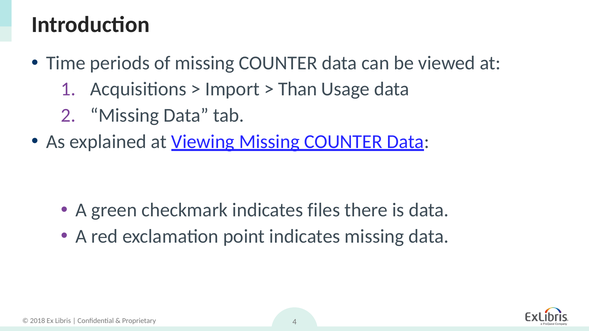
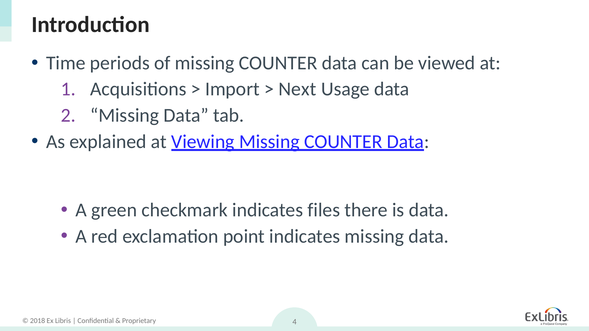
Than: Than -> Next (297, 89)
